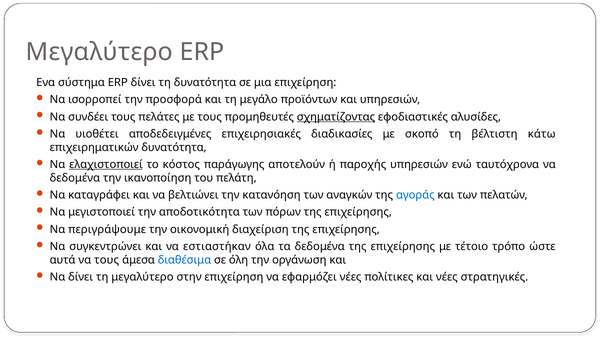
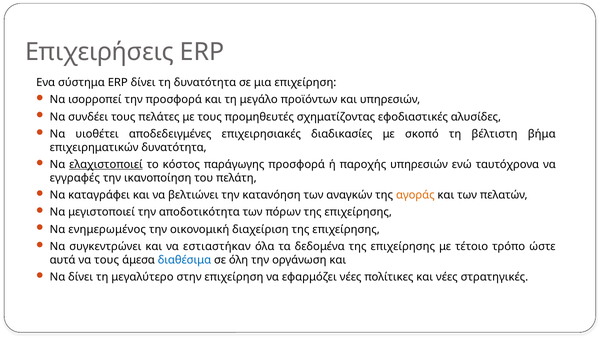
Μεγαλύτερο: Μεγαλύτερο -> Επιχειρήσεις (100, 52)
σχηματίζοντας underline: present -> none (336, 117)
κάτω: κάτω -> βήμα (542, 134)
παράγωγης αποτελούν: αποτελούν -> προσφορά (297, 165)
δεδομένα: δεδομένα -> εγγραφές (75, 178)
αγοράς colour: blue -> orange (415, 195)
περιγράψουμε: περιγράψουμε -> ενημερωμένος (107, 230)
